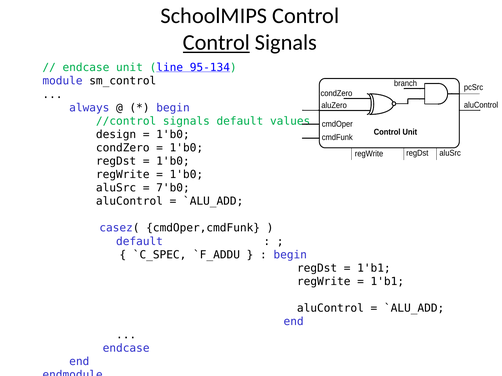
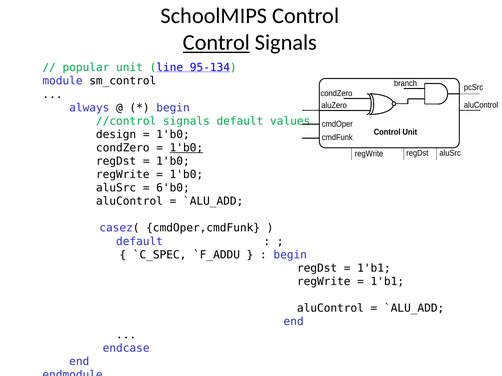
endcase: endcase -> popular (86, 68)
1'b0 underline: none -> present (186, 148)
7'b0: 7'b0 -> 6'b0 (173, 188)
